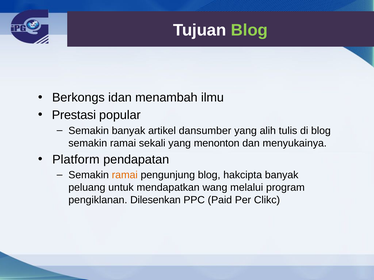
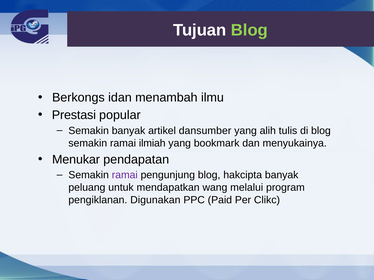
sekali: sekali -> ilmiah (152, 143)
menonton: menonton -> bookmark (217, 143)
Platform: Platform -> Menukar (76, 160)
ramai colour: orange -> purple (125, 175)
Dilesenkan: Dilesenkan -> Digunakan (155, 200)
